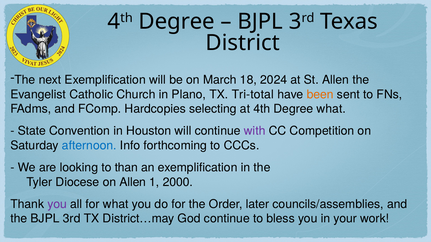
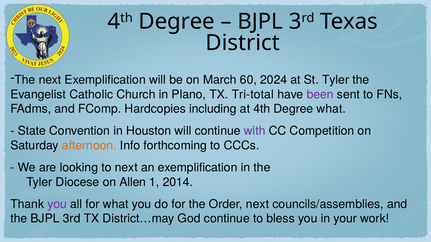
18: 18 -> 60 (248, 80)
St Allen: Allen -> Tyler (336, 80)
been colour: orange -> purple (320, 95)
selecting: selecting -> including (213, 109)
afternoon colour: blue -> orange (89, 146)
to than: than -> next (126, 168)
2000: 2000 -> 2014 (178, 182)
Order later: later -> next (257, 204)
